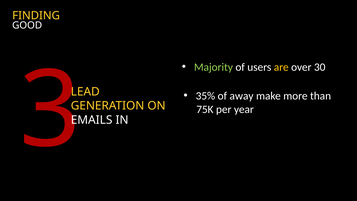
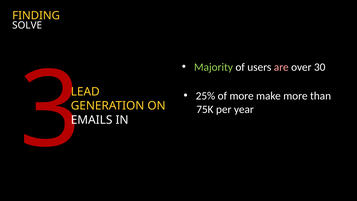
GOOD: GOOD -> SOLVE (27, 25)
are colour: yellow -> pink (281, 67)
35%: 35% -> 25% (205, 96)
of away: away -> more (242, 96)
